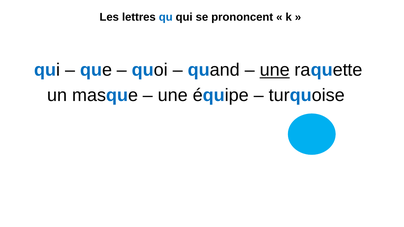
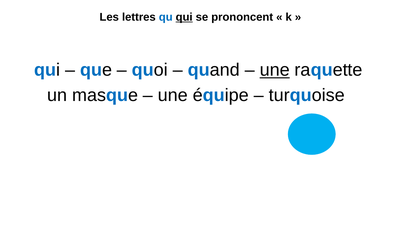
qui underline: none -> present (184, 17)
